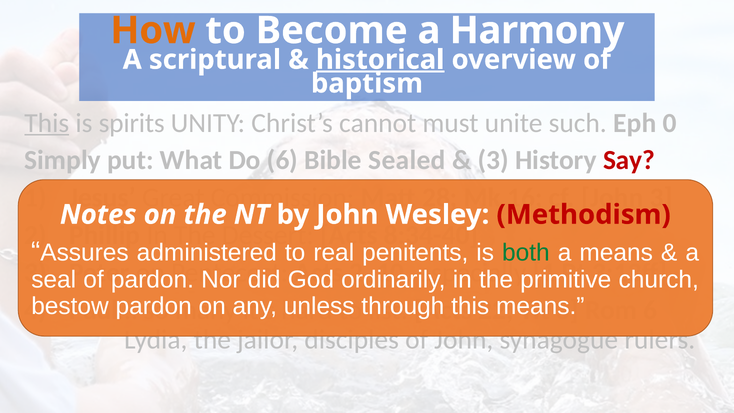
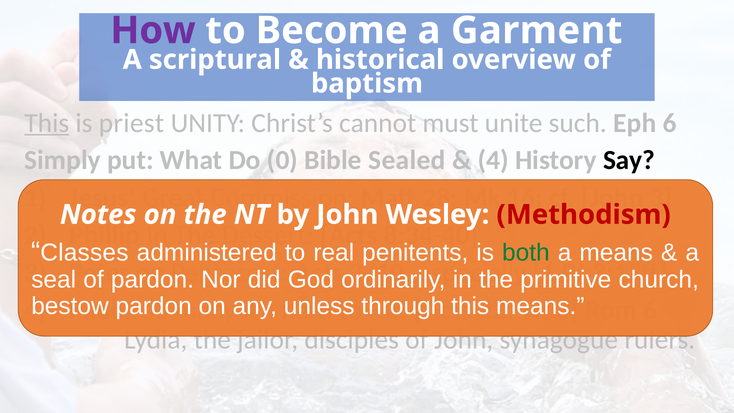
How colour: orange -> purple (153, 31)
Harmony: Harmony -> Garment (537, 31)
historical underline: present -> none (380, 60)
spirits: spirits -> priest (131, 123)
Eph 0: 0 -> 6 (670, 123)
Do 6: 6 -> 0 (282, 160)
3: 3 -> 4 (493, 160)
Say colour: red -> black (629, 160)
Assures: Assures -> Classes (84, 253)
